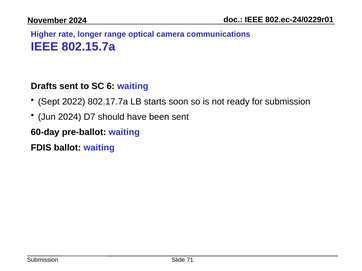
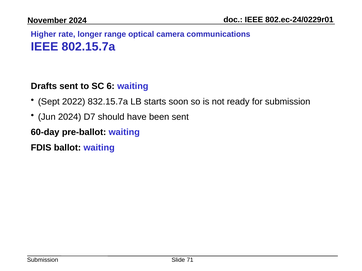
802.17.7a: 802.17.7a -> 832.15.7a (108, 102)
